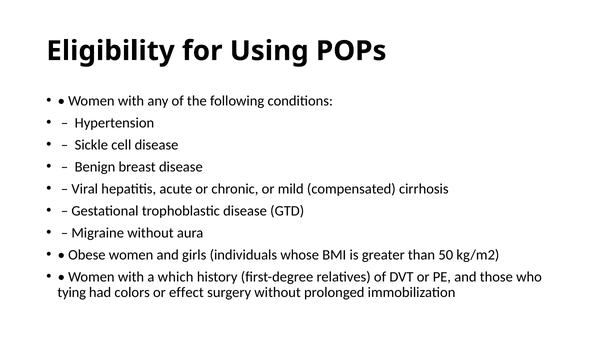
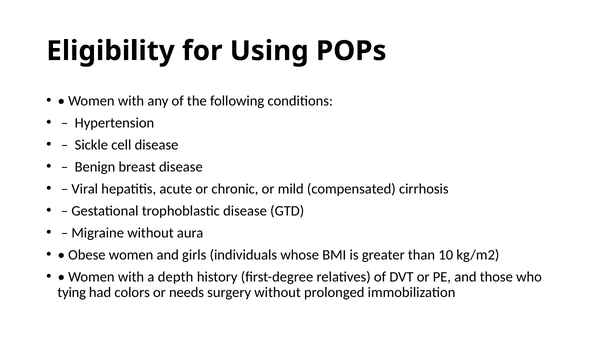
50: 50 -> 10 (446, 255)
which: which -> depth (176, 277)
effect: effect -> needs (187, 293)
